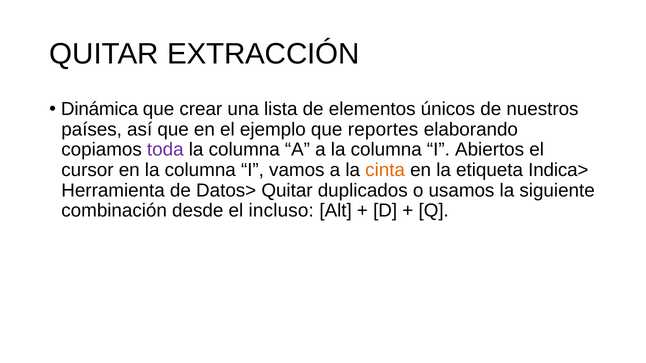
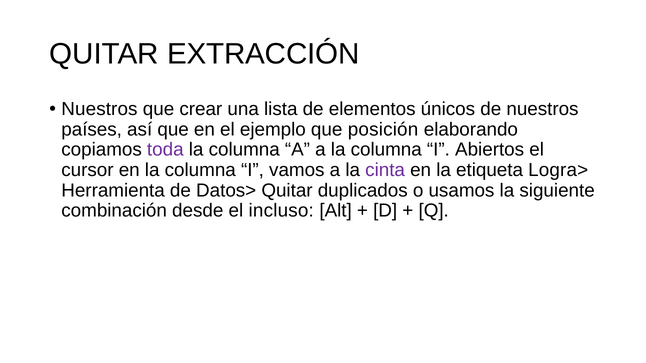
Dinámica: Dinámica -> Nuestros (99, 109)
reportes: reportes -> posición (383, 130)
cinta colour: orange -> purple (385, 170)
Indica>: Indica> -> Logra> (558, 170)
